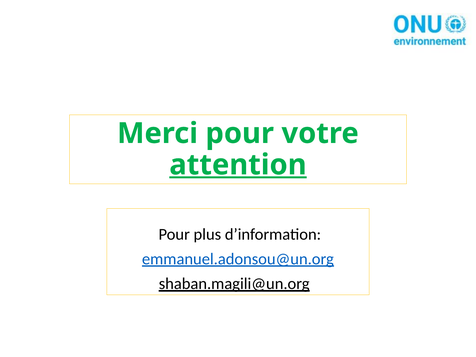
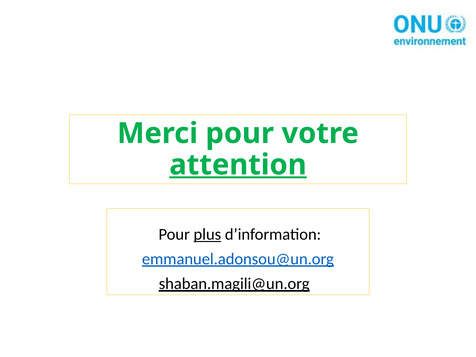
plus underline: none -> present (207, 234)
